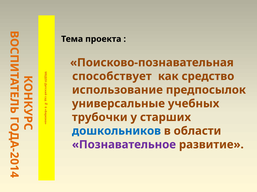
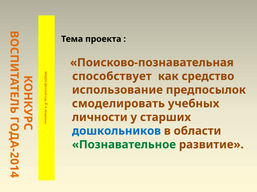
универсальные: универсальные -> смоделировать (118, 104)
трубочки: трубочки -> личности (100, 118)
Познавательное colour: purple -> green (124, 145)
